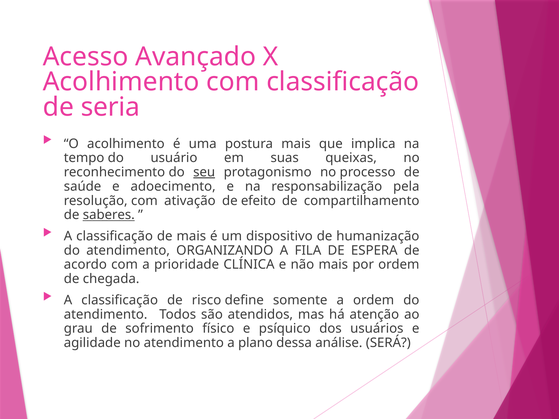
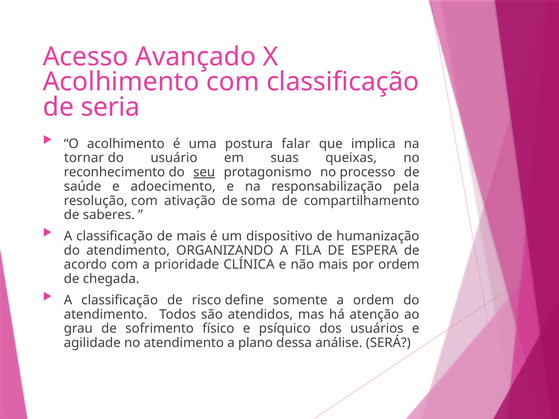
postura mais: mais -> falar (296, 144)
tempo: tempo -> tornar (84, 158)
efeito: efeito -> soma (258, 201)
saberes underline: present -> none (109, 215)
